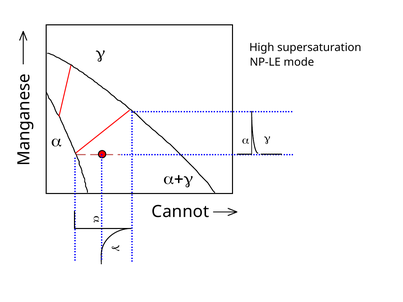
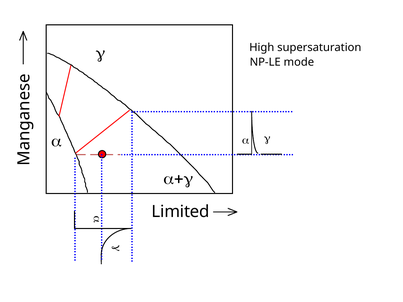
Cannot: Cannot -> Limited (181, 212)
